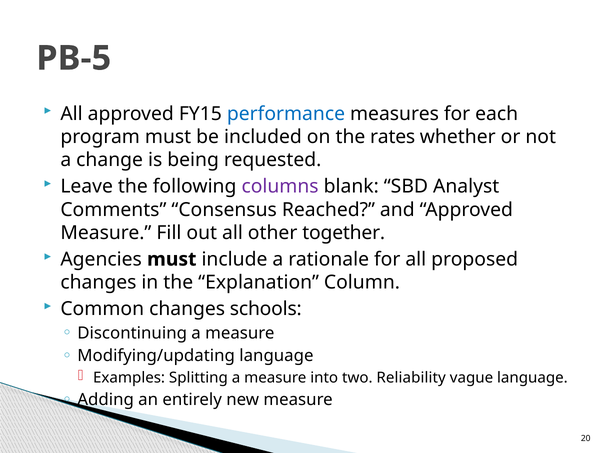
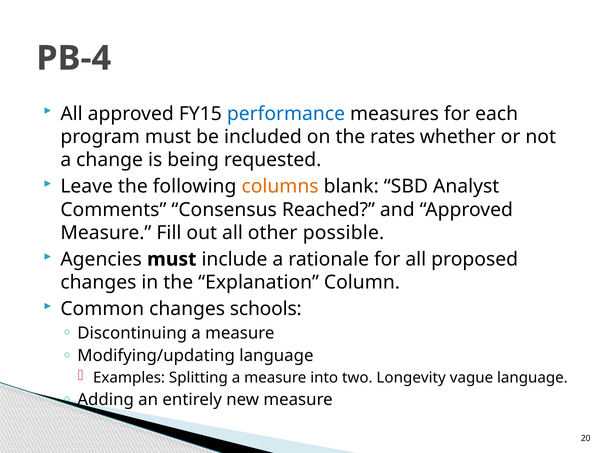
PB-5: PB-5 -> PB-4 (74, 58)
columns colour: purple -> orange (280, 187)
together: together -> possible (344, 233)
Reliability: Reliability -> Longevity (411, 378)
